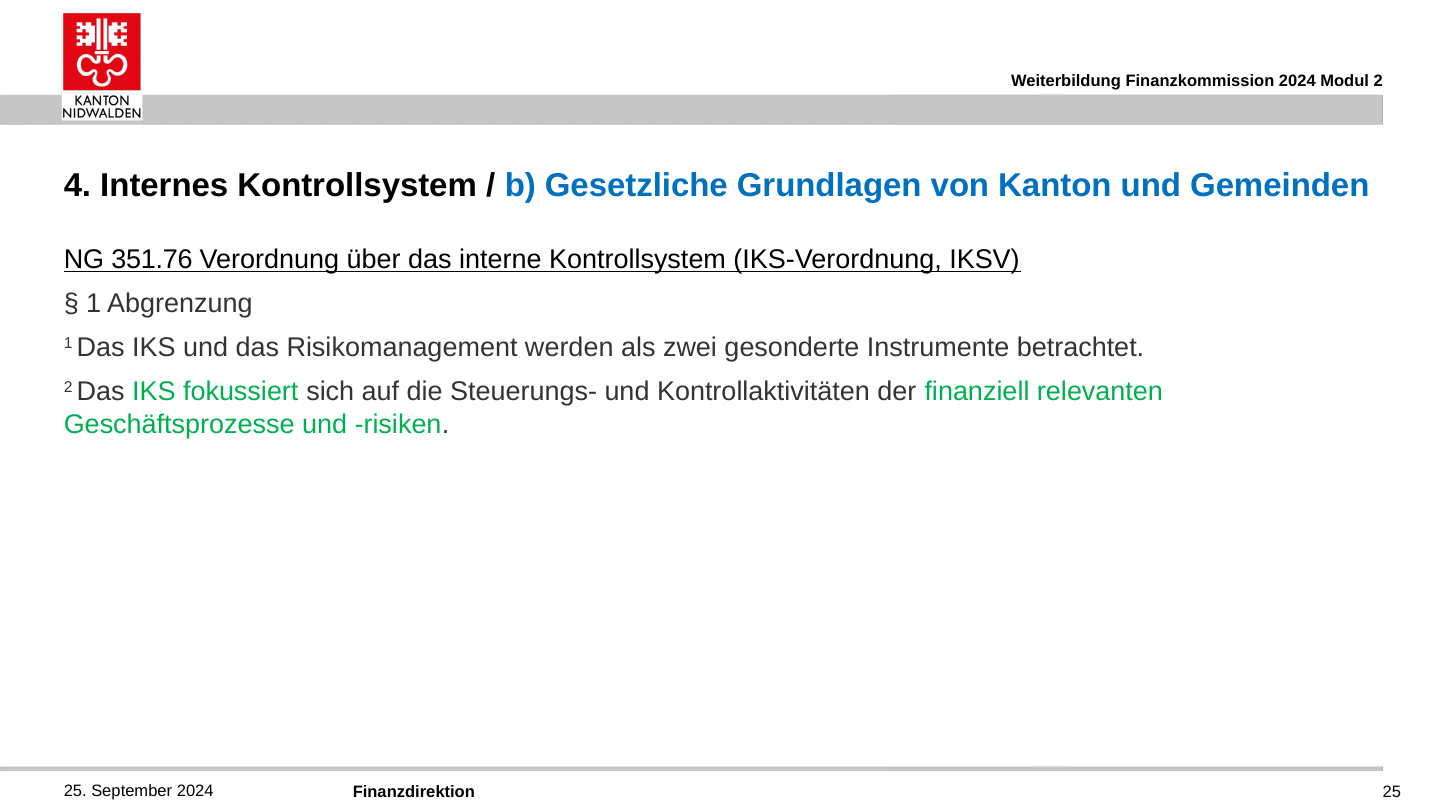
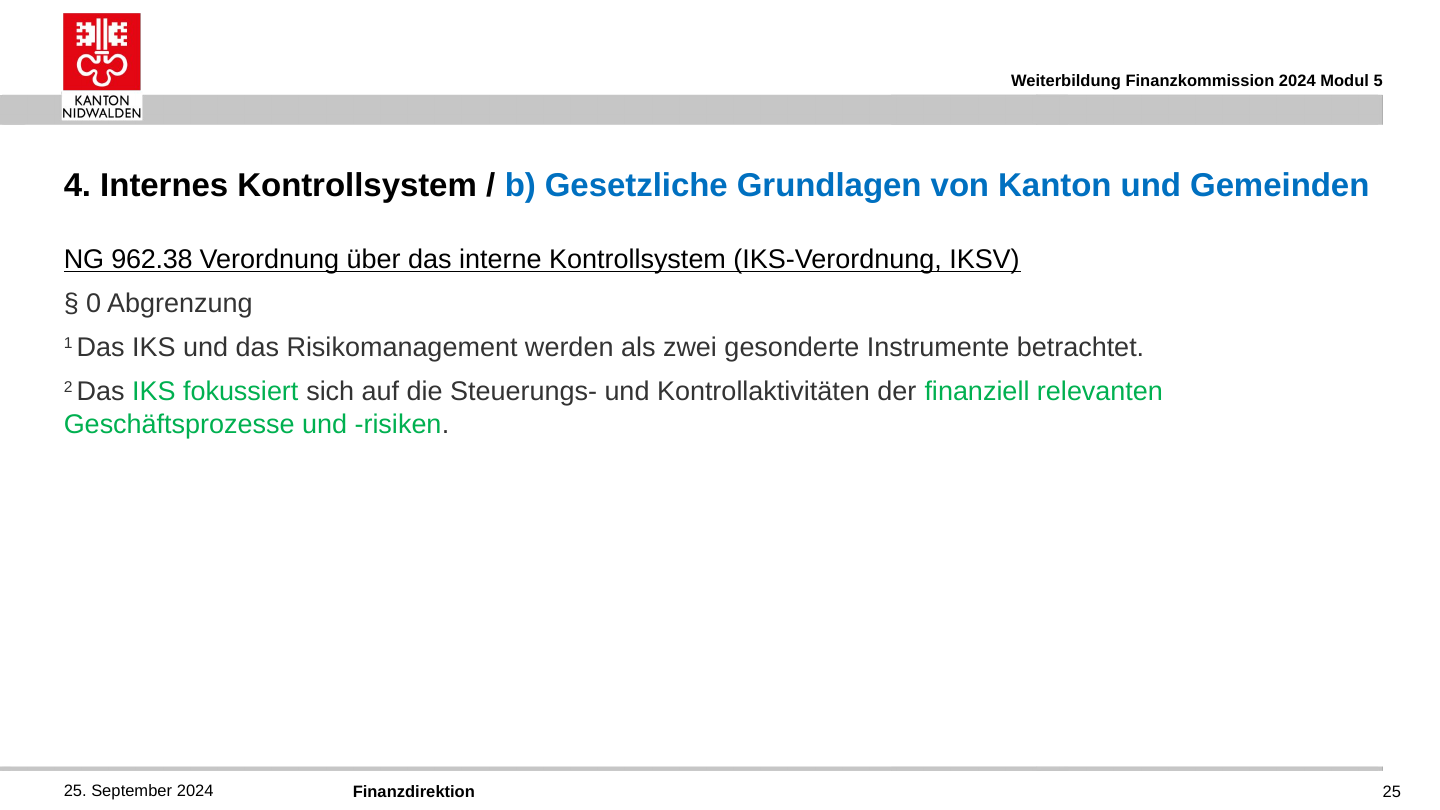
Modul 2: 2 -> 5 (1378, 82)
351.76: 351.76 -> 962.38 (152, 259)
1: 1 -> 0 (94, 303)
